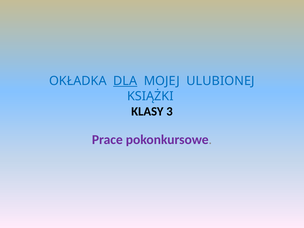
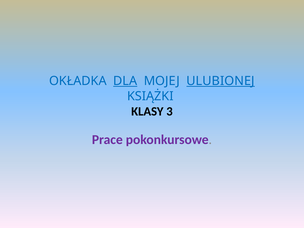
ULUBIONEJ underline: none -> present (220, 81)
